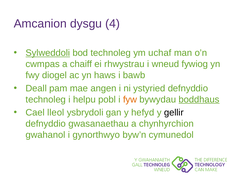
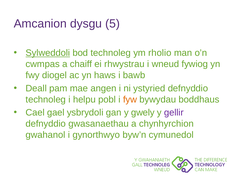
4: 4 -> 5 (113, 24)
uchaf: uchaf -> rholio (160, 53)
boddhaus underline: present -> none (199, 100)
lleol: lleol -> gael (56, 113)
hefyd: hefyd -> gwely (143, 113)
gellir colour: black -> purple (174, 113)
